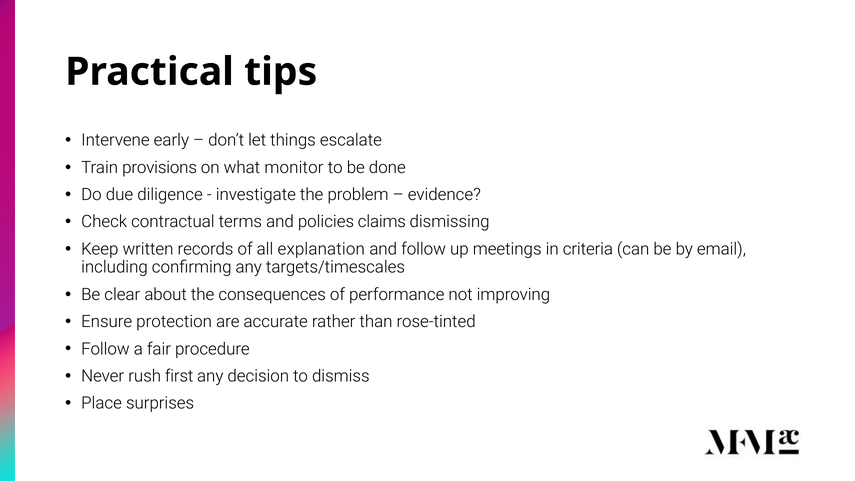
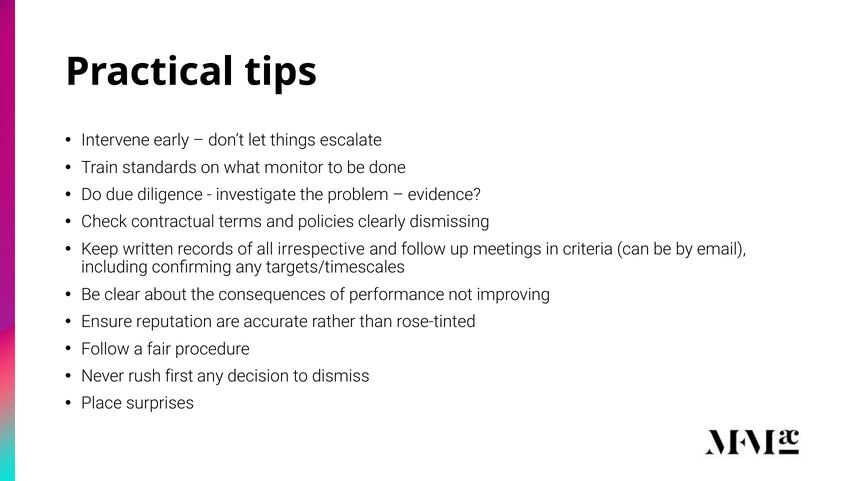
provisions: provisions -> standards (159, 167)
claims: claims -> clearly (382, 222)
explanation: explanation -> irrespective (321, 249)
protection: protection -> reputation (174, 322)
